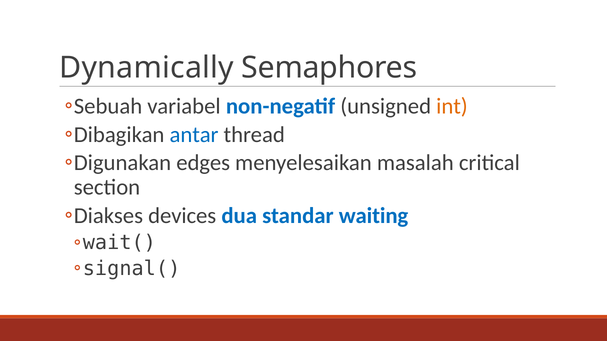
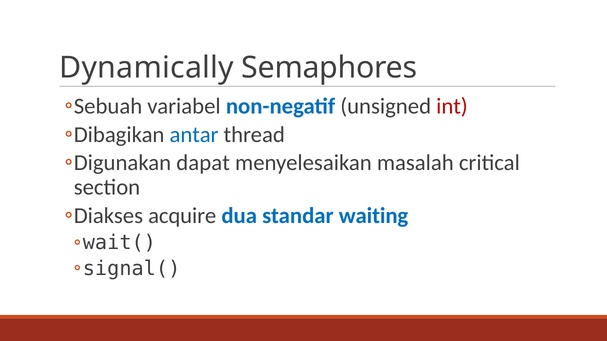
int colour: orange -> red (452, 106)
edges: edges -> dapat (203, 163)
devices: devices -> acquire (182, 216)
